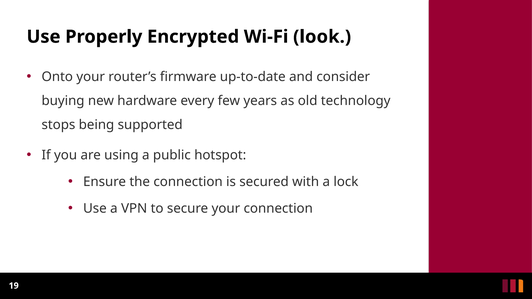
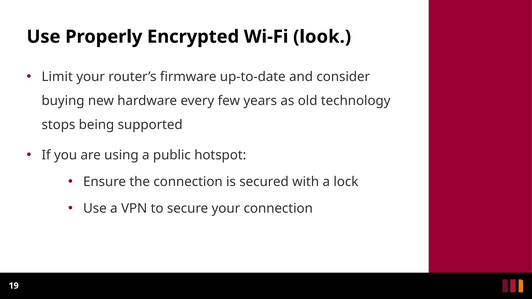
Onto: Onto -> Limit (57, 77)
